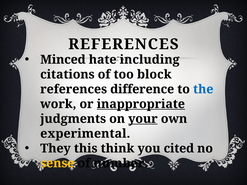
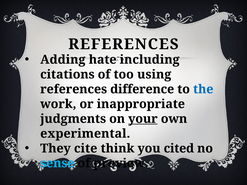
Minced: Minced -> Adding (63, 60)
block: block -> using (154, 75)
inappropriate underline: present -> none (141, 104)
this: this -> cite (86, 149)
sense colour: yellow -> light blue (57, 163)
number: number -> preview (121, 163)
